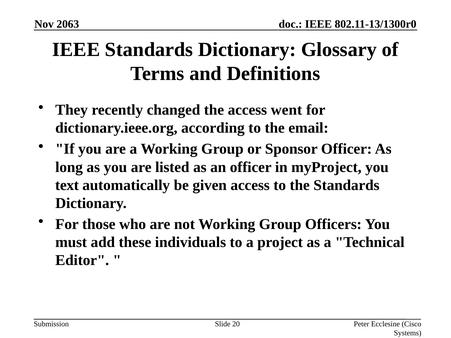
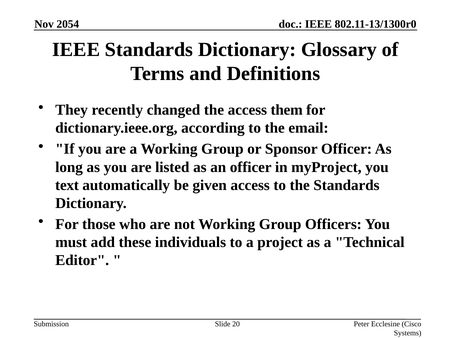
2063: 2063 -> 2054 (68, 24)
went: went -> them (287, 110)
